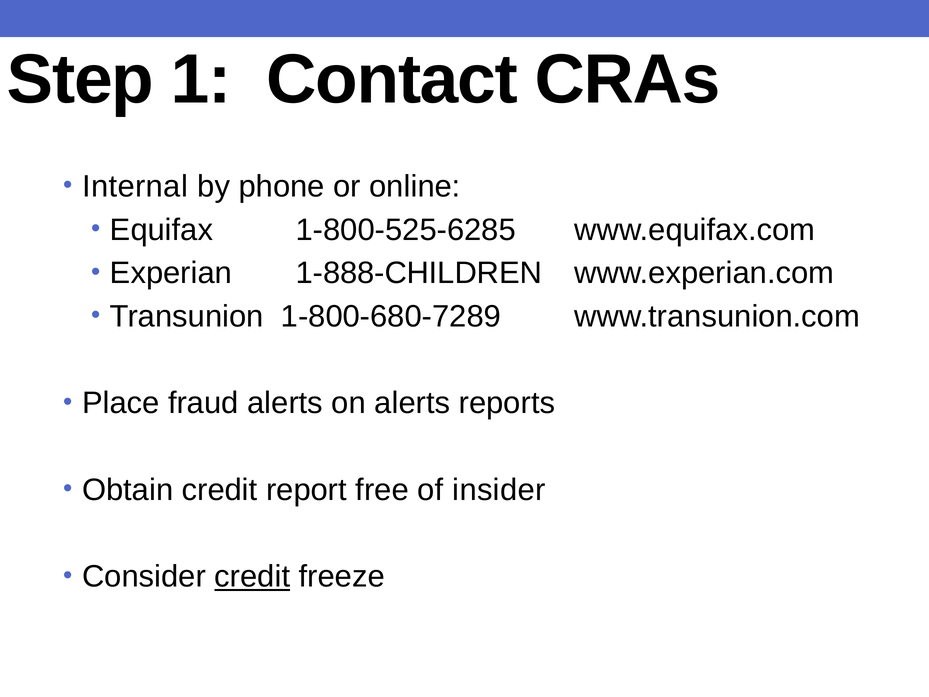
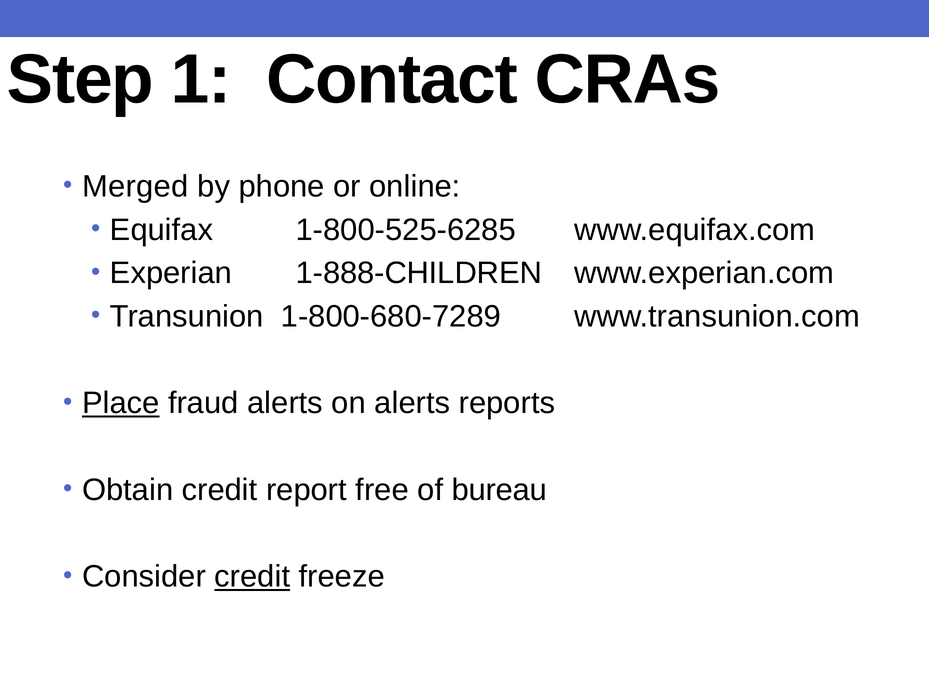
Internal: Internal -> Merged (135, 186)
Place underline: none -> present (121, 403)
insider: insider -> bureau (499, 490)
